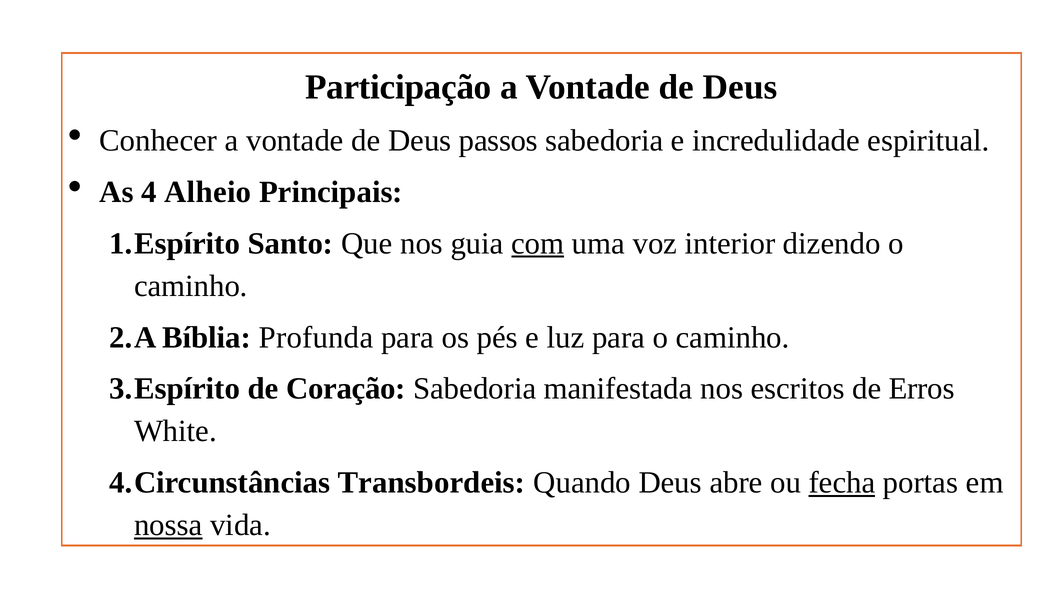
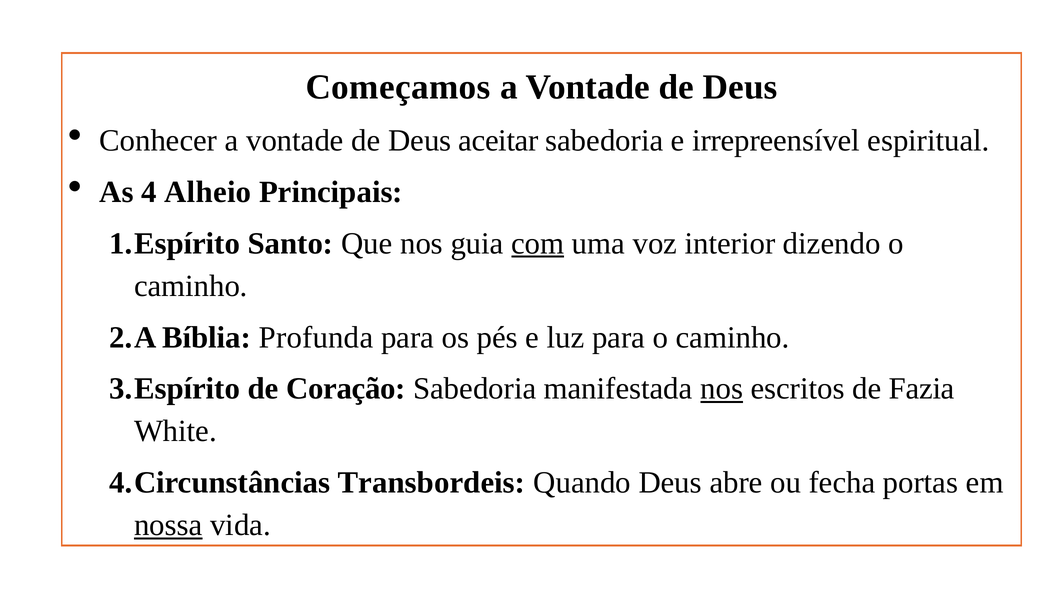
Participação: Participação -> Começamos (398, 87)
passos: passos -> aceitar (498, 141)
incredulidade: incredulidade -> irrepreensível (776, 141)
nos underline: none -> present (722, 389)
Erros: Erros -> Fazia (922, 389)
fecha underline: present -> none (842, 483)
